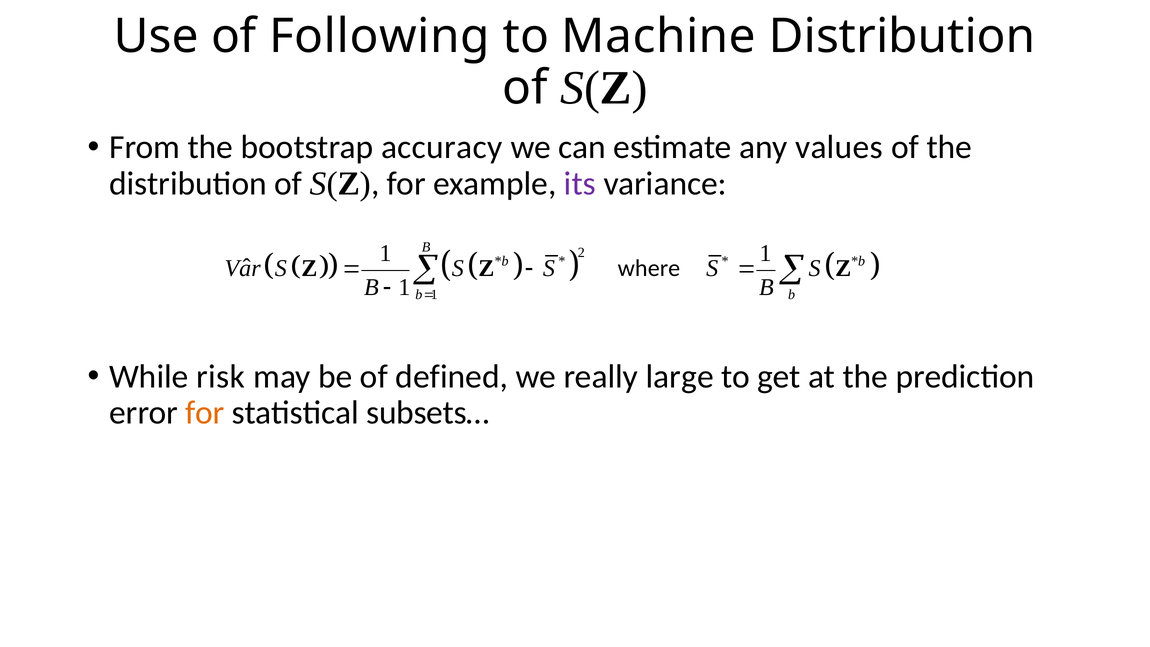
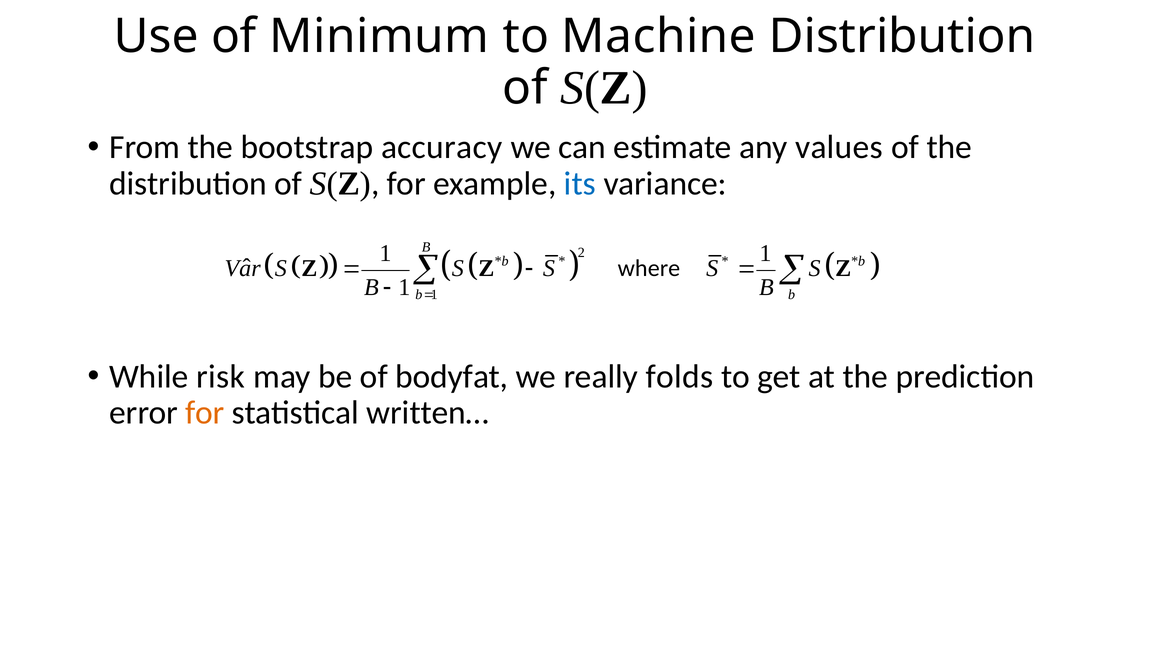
Following: Following -> Minimum (379, 36)
its colour: purple -> blue (580, 183)
defined: defined -> bodyfat (452, 376)
large: large -> folds (680, 376)
subsets…: subsets… -> written… (428, 413)
